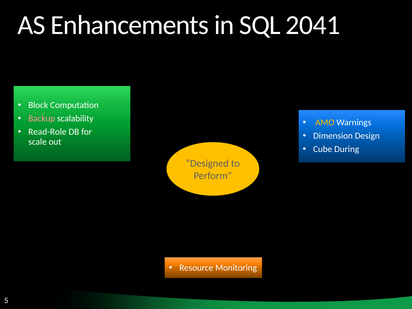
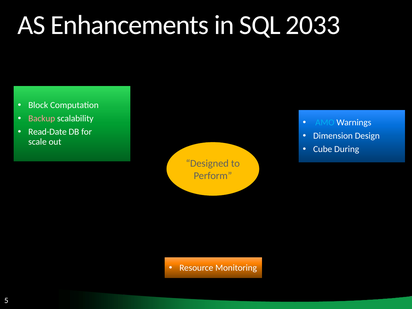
2041: 2041 -> 2033 (313, 25)
AMO colour: yellow -> light blue (325, 123)
Read-Role: Read-Role -> Read-Date (47, 132)
